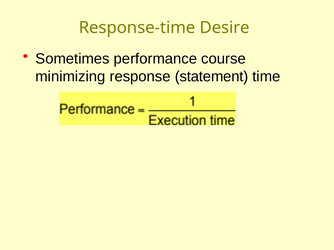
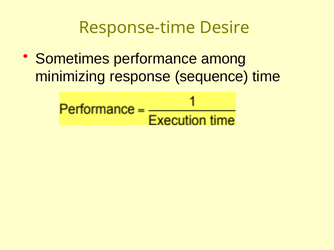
course: course -> among (224, 59)
statement: statement -> sequence (212, 77)
